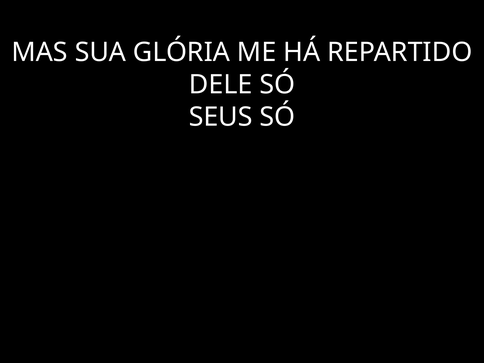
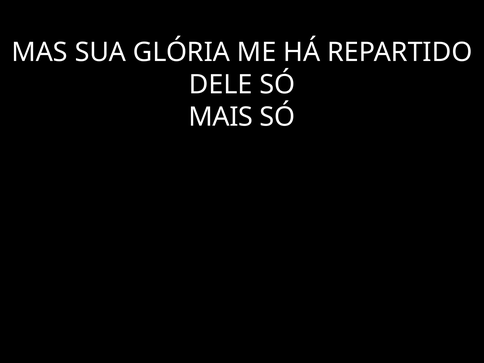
SEUS: SEUS -> MAIS (221, 117)
